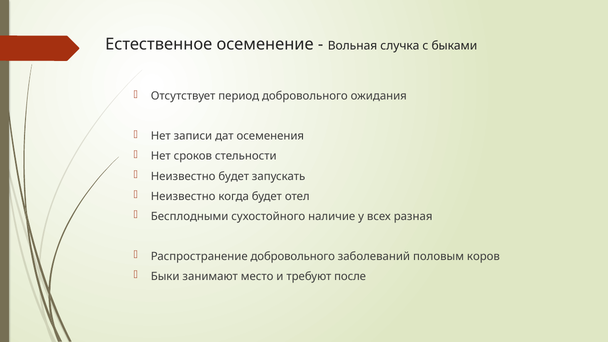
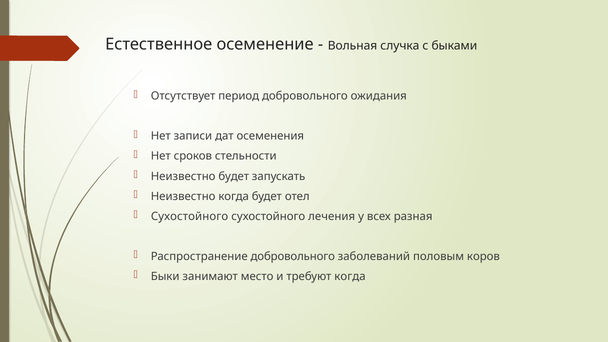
Бесплодными: Бесплодными -> Сухостойного (190, 216)
наличие: наличие -> лечения (332, 216)
требуют после: после -> когда (350, 276)
